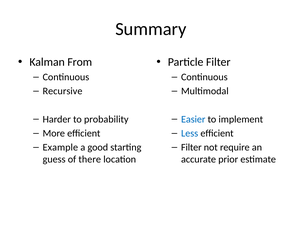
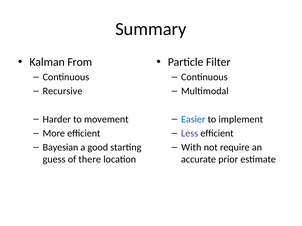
probability: probability -> movement (106, 119)
Less colour: blue -> purple (190, 134)
Example: Example -> Bayesian (60, 148)
Filter: Filter -> With (191, 148)
